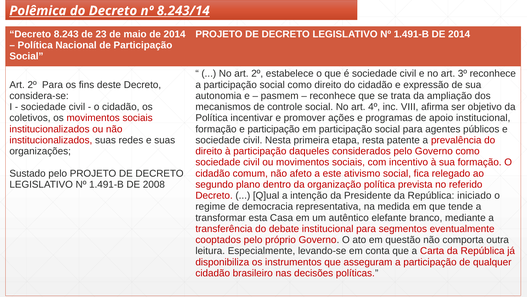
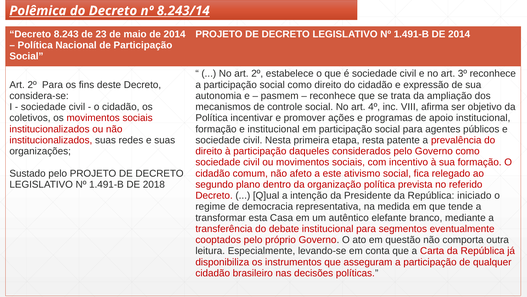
e participação: participação -> institucional (274, 129)
2008: 2008 -> 2018 (154, 184)
